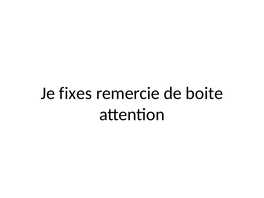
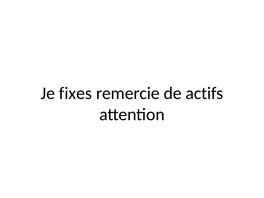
boite: boite -> actifs (204, 93)
